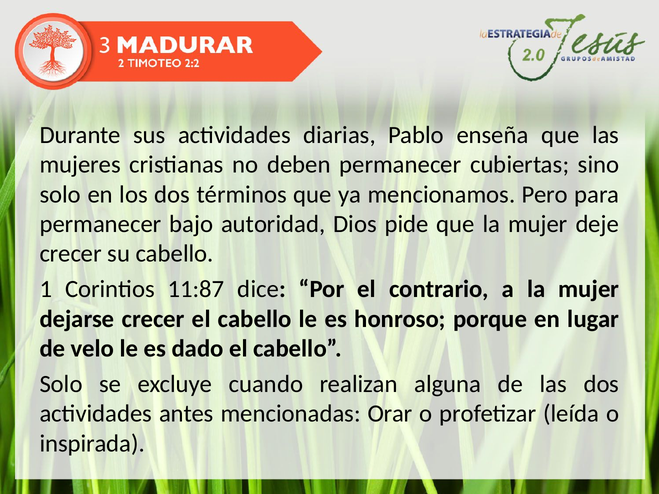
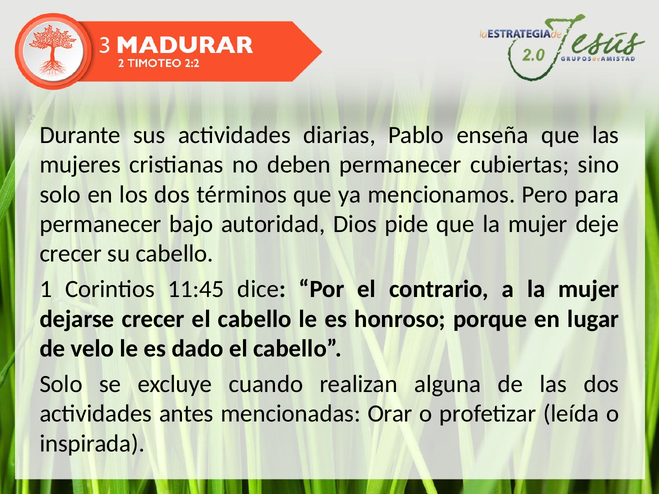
11:87: 11:87 -> 11:45 (196, 289)
